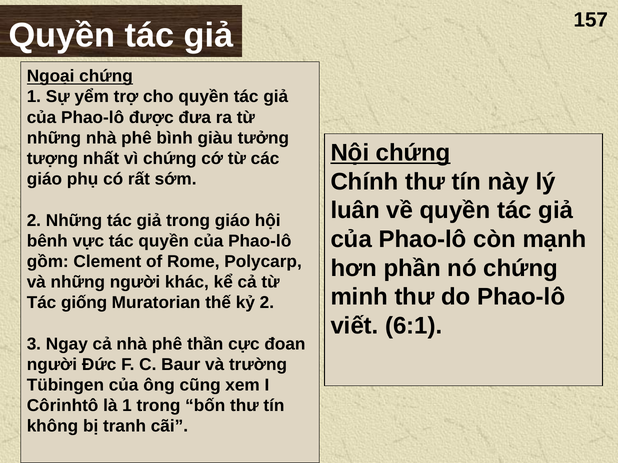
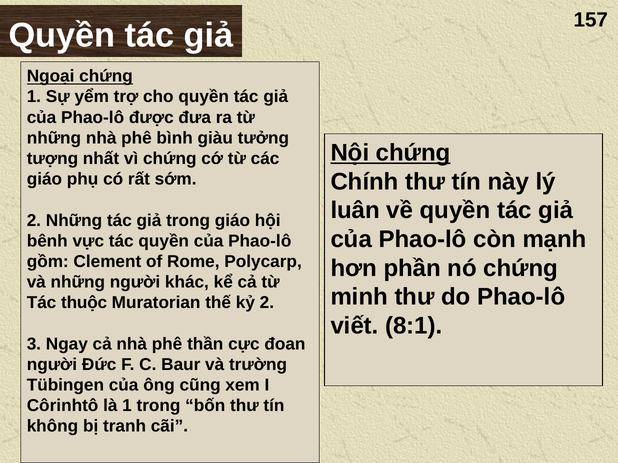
giống: giống -> thuộc (84, 303)
6:1: 6:1 -> 8:1 (414, 326)
